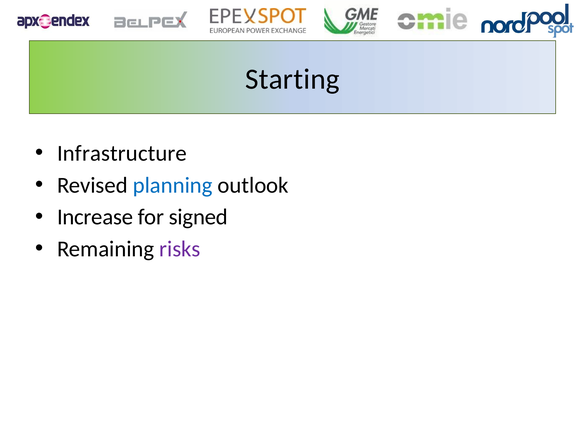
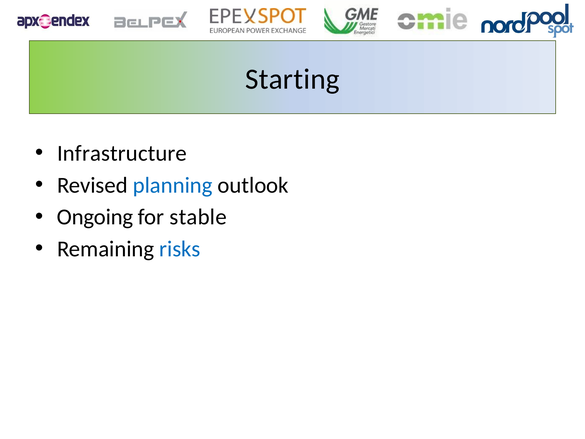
Increase: Increase -> Ongoing (95, 217)
signed: signed -> stable (198, 217)
risks colour: purple -> blue (180, 249)
